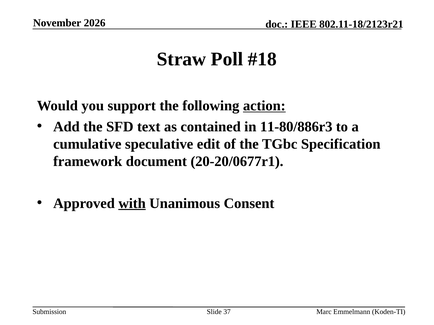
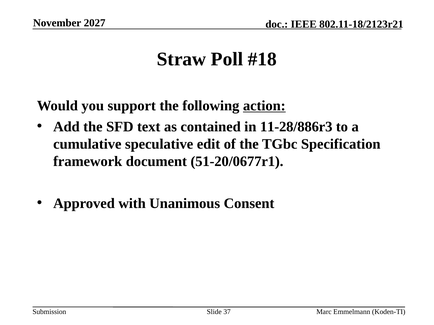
2026: 2026 -> 2027 (95, 23)
11-80/886r3: 11-80/886r3 -> 11-28/886r3 (296, 127)
20-20/0677r1: 20-20/0677r1 -> 51-20/0677r1 (237, 162)
with underline: present -> none (132, 204)
